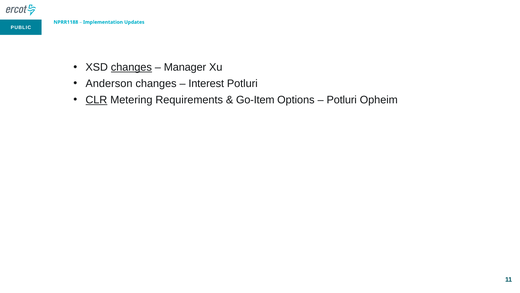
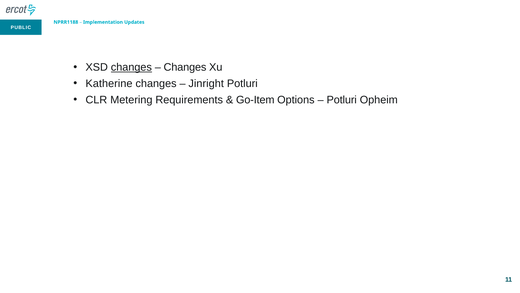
Manager: Manager -> Changes (185, 67)
Anderson: Anderson -> Katherine (109, 84)
Interest: Interest -> Jinright (206, 84)
CLR underline: present -> none (96, 100)
